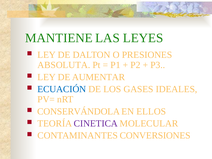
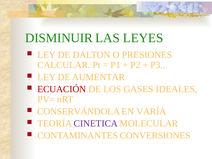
MANTIENE: MANTIENE -> DISMINUIR (59, 38)
ABSOLUTA: ABSOLUTA -> CALCULAR (64, 65)
ECUACIÓN colour: blue -> red (62, 89)
ELLOS: ELLOS -> VARÍA (151, 111)
